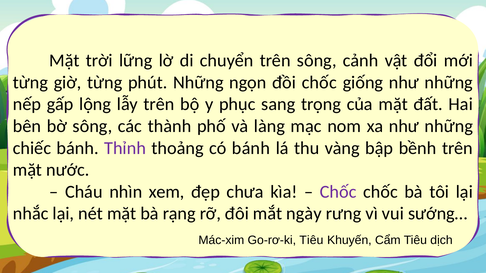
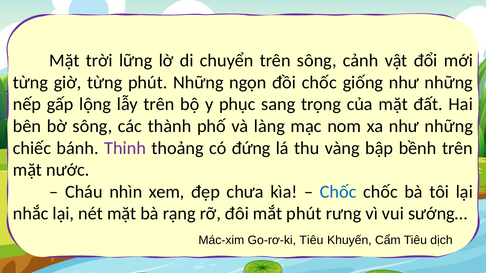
có bánh: bánh -> đứng (251, 148)
Chốc colour: purple -> blue (338, 192)
mắt ngày: ngày -> phút (304, 214)
